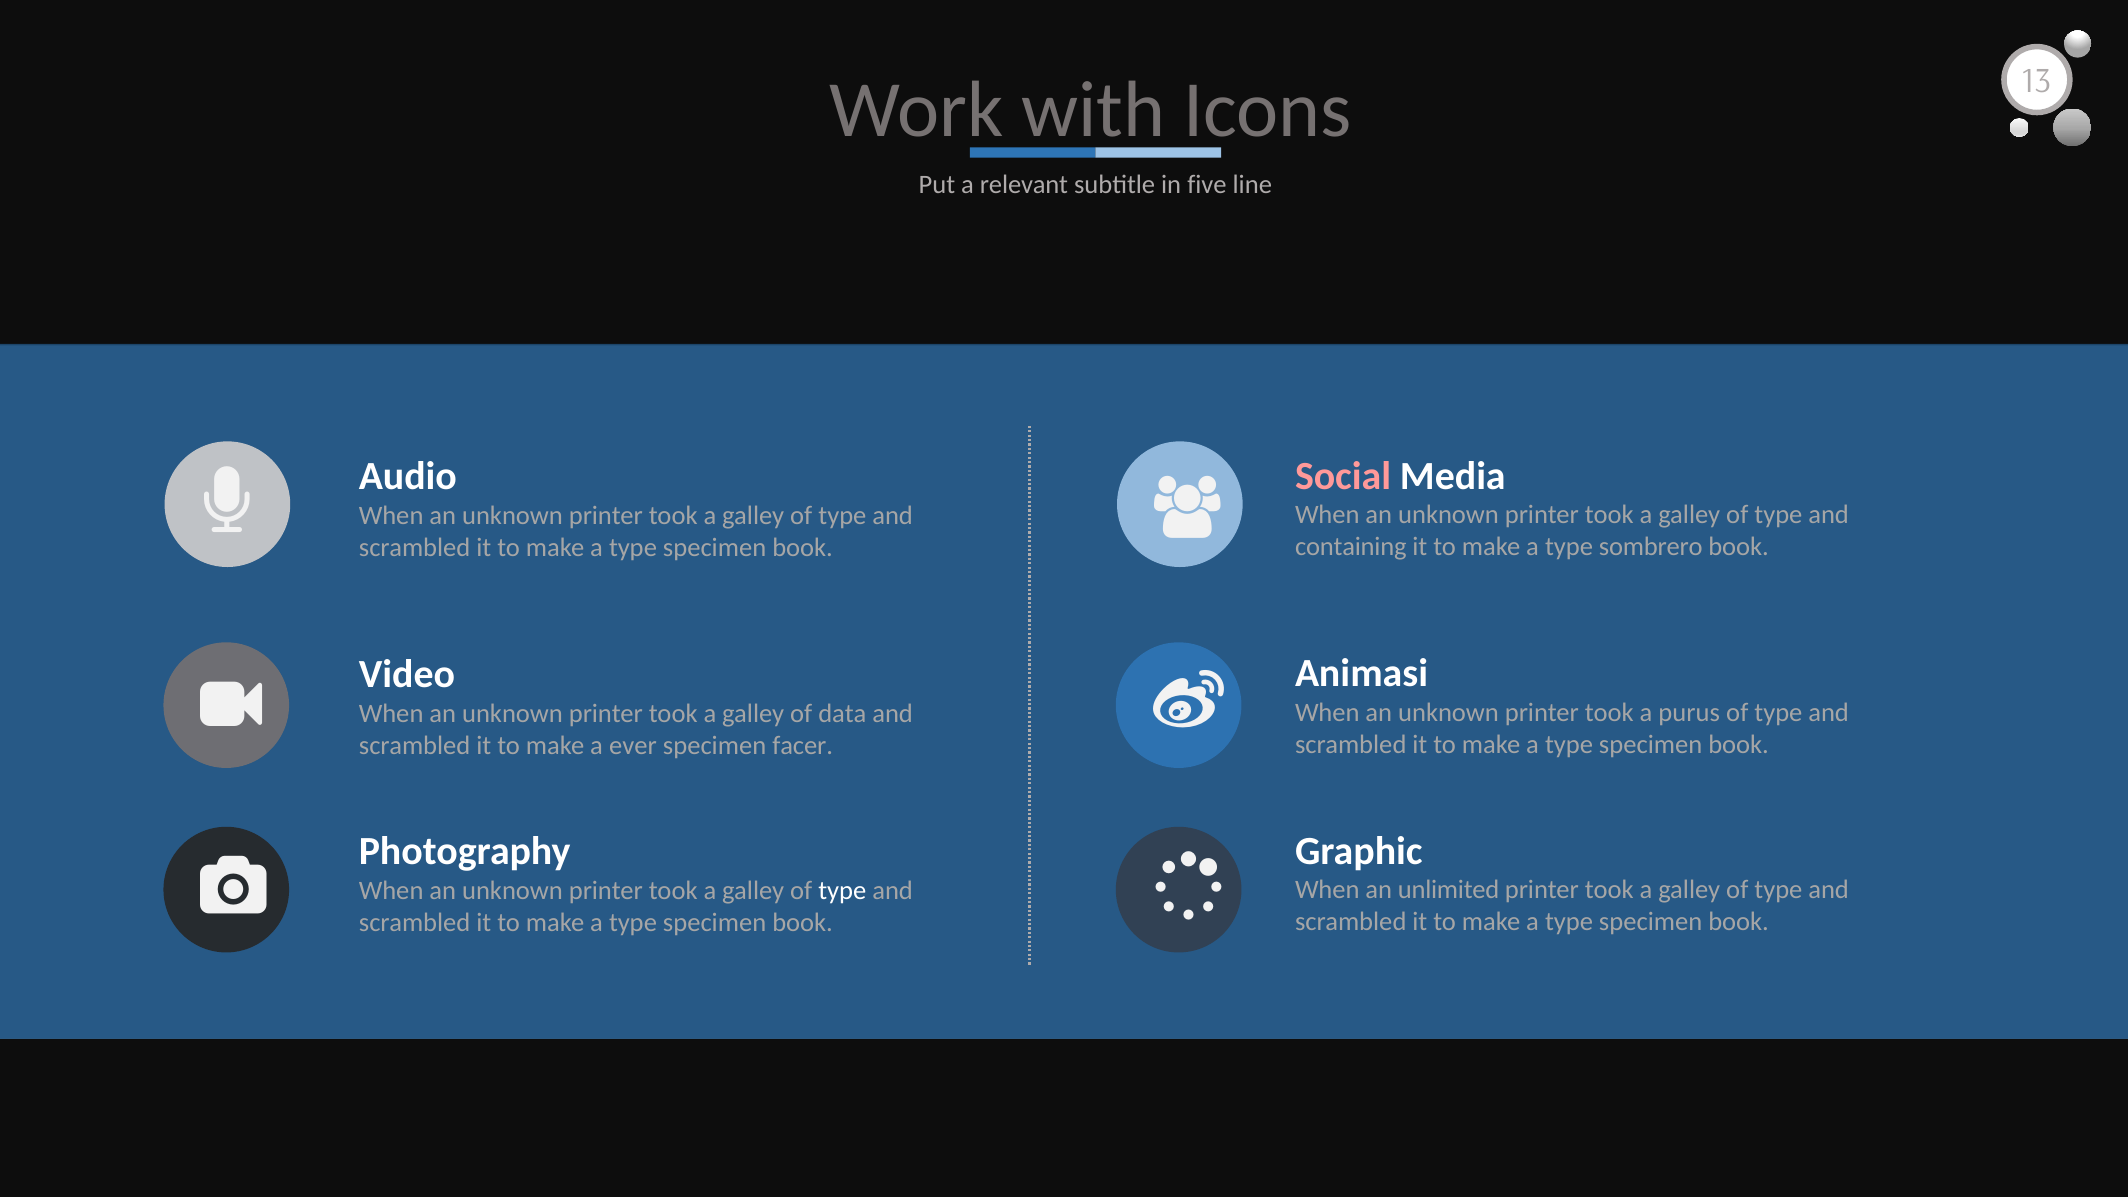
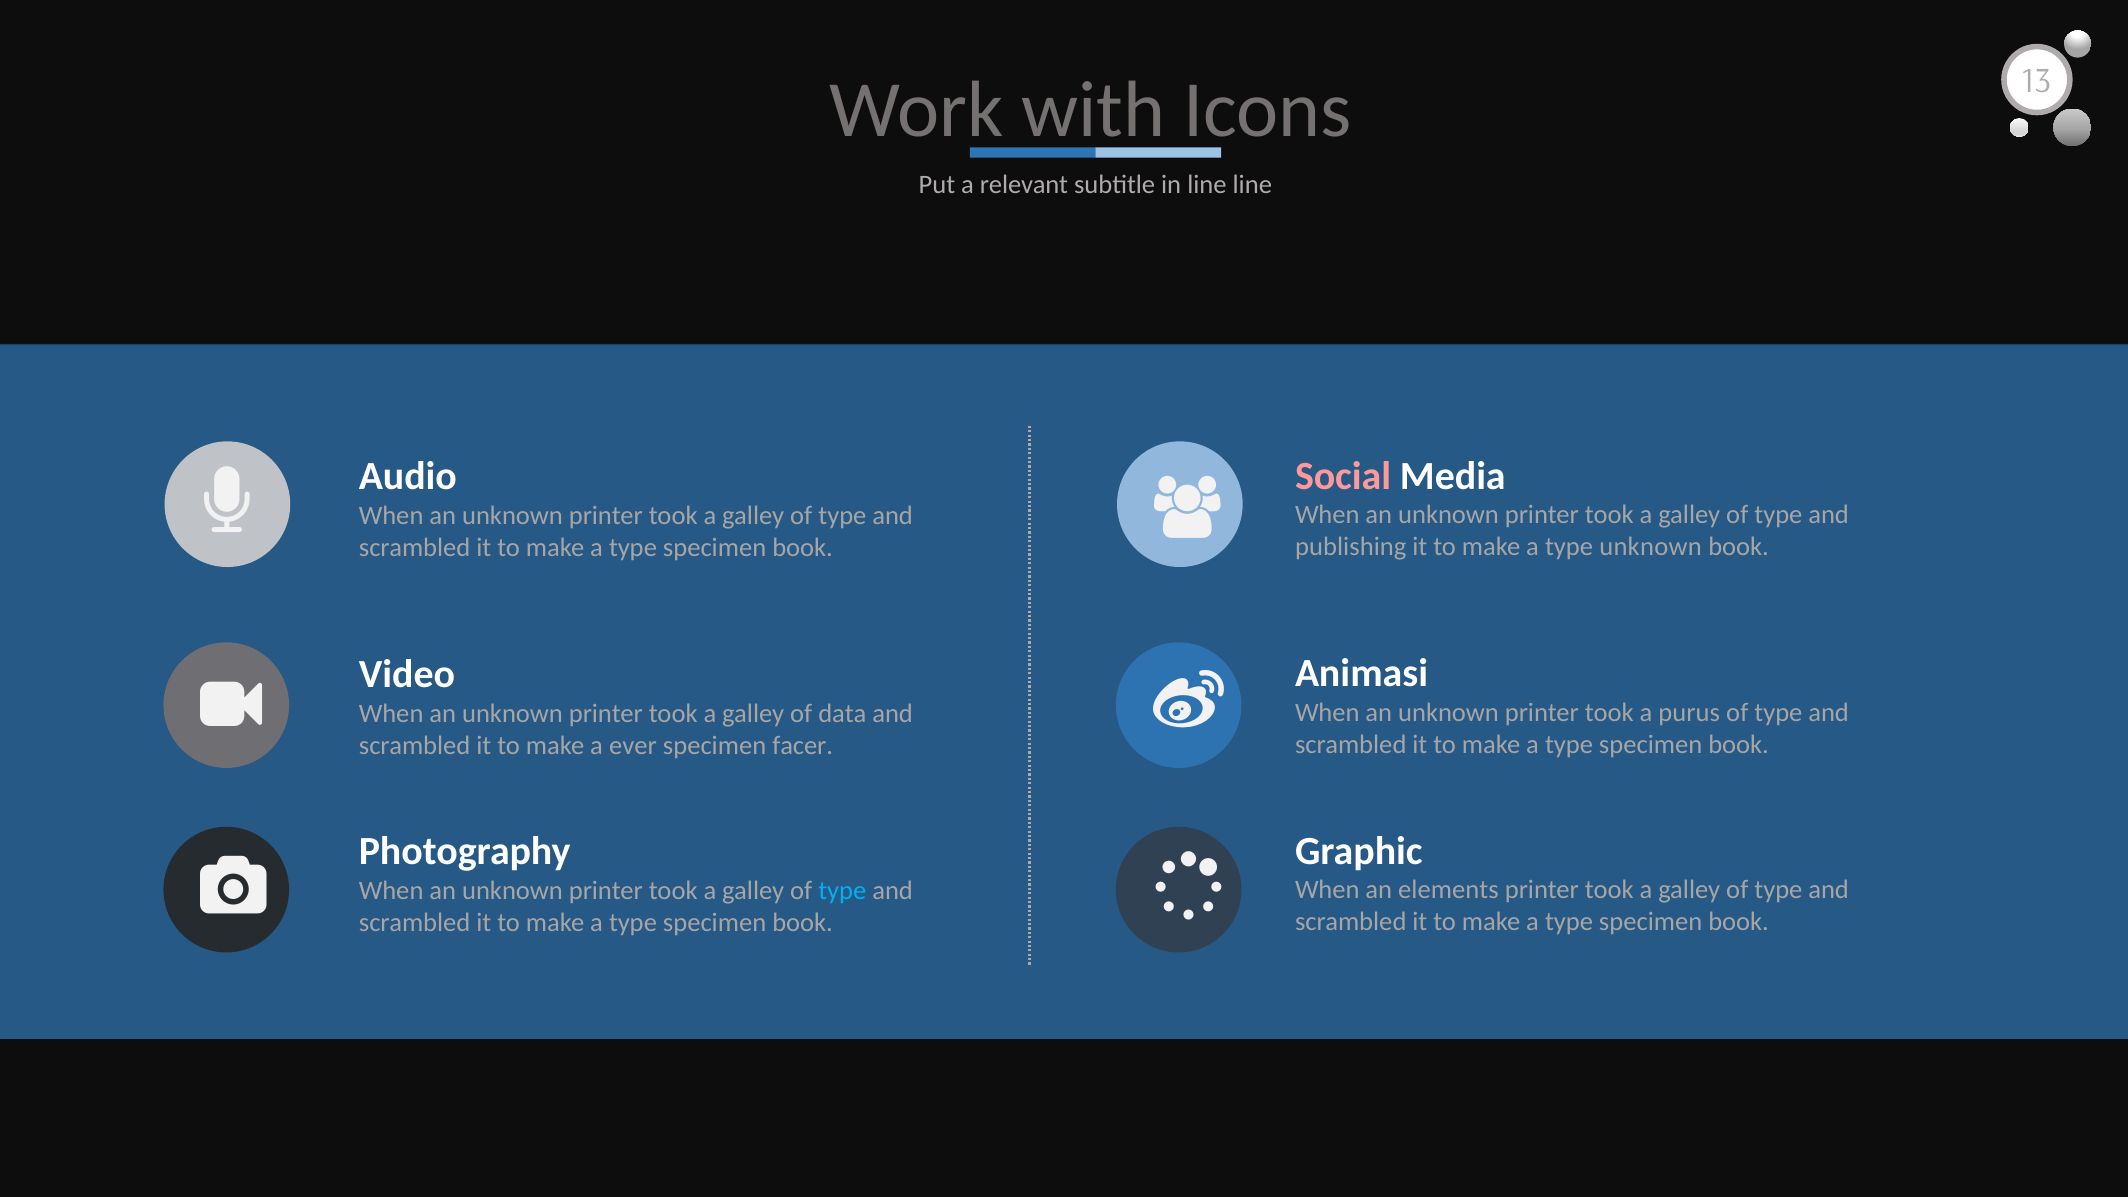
in five: five -> line (1207, 185)
containing: containing -> publishing (1351, 547)
type sombrero: sombrero -> unknown (1651, 547)
unlimited: unlimited -> elements (1448, 890)
type colour: white -> light blue (842, 891)
